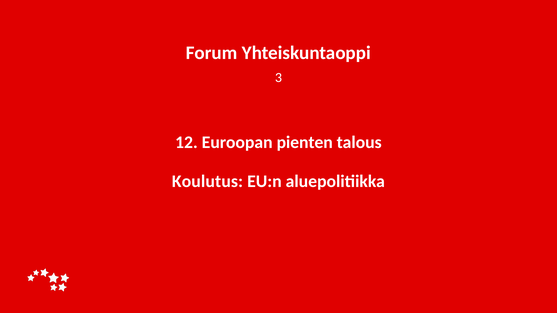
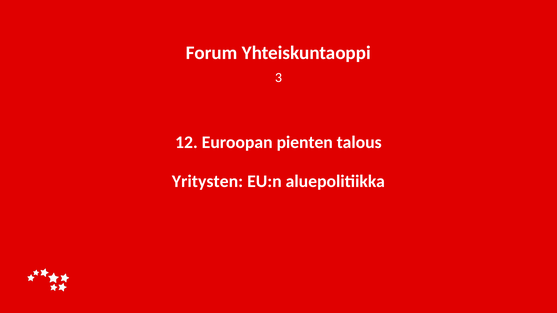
Koulutus: Koulutus -> Yritysten (207, 181)
